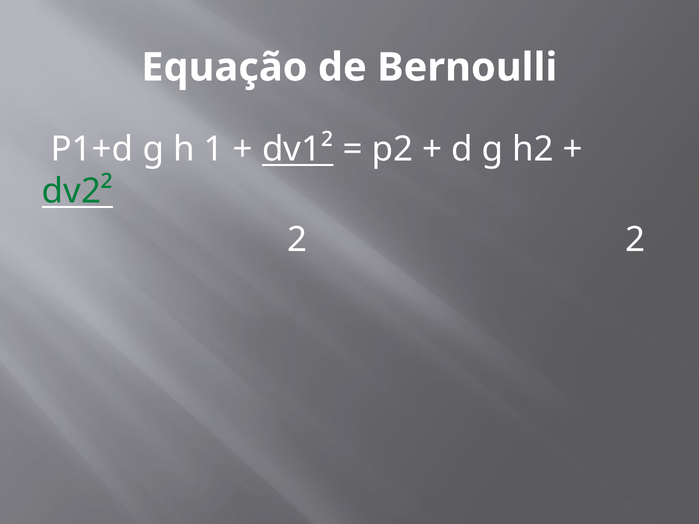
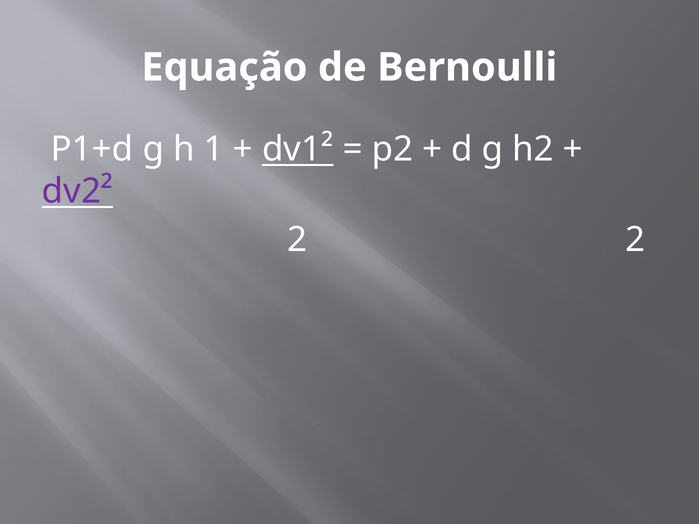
dv2² colour: green -> purple (78, 191)
